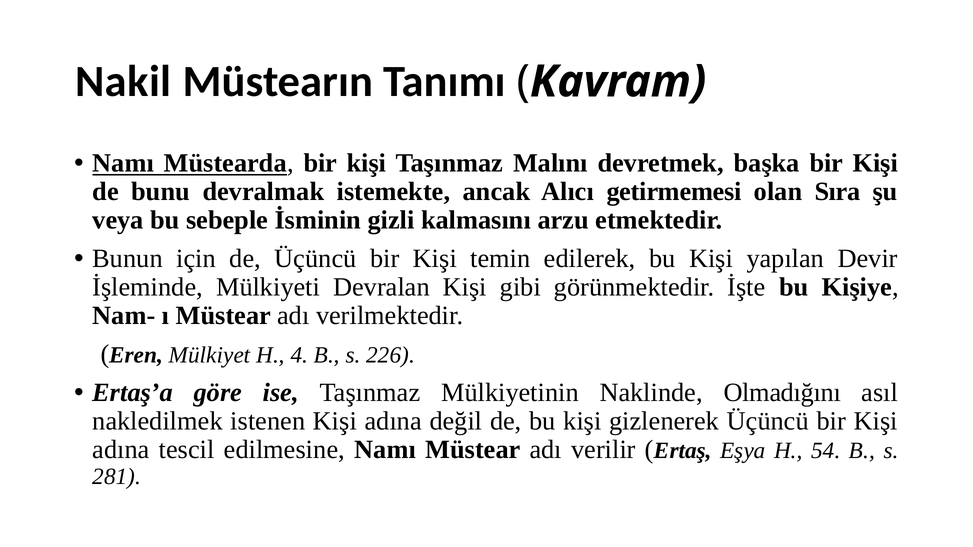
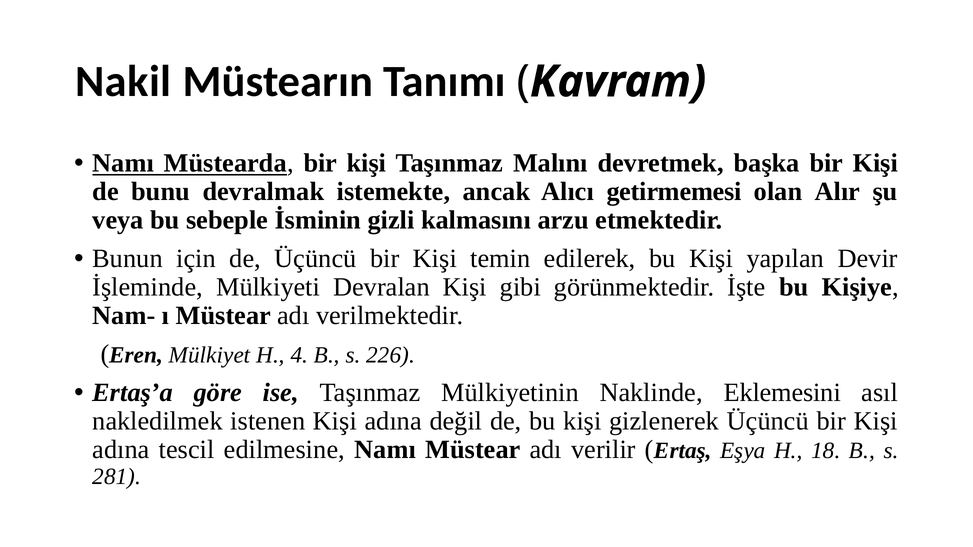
Sıra: Sıra -> Alır (837, 192)
Olmadığını: Olmadığını -> Eklemesini (782, 393)
54: 54 -> 18 (826, 451)
